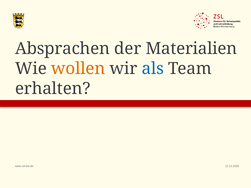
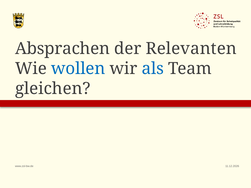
Materialien: Materialien -> Relevanten (191, 49)
wollen colour: orange -> blue (78, 69)
erhalten: erhalten -> gleichen (53, 89)
